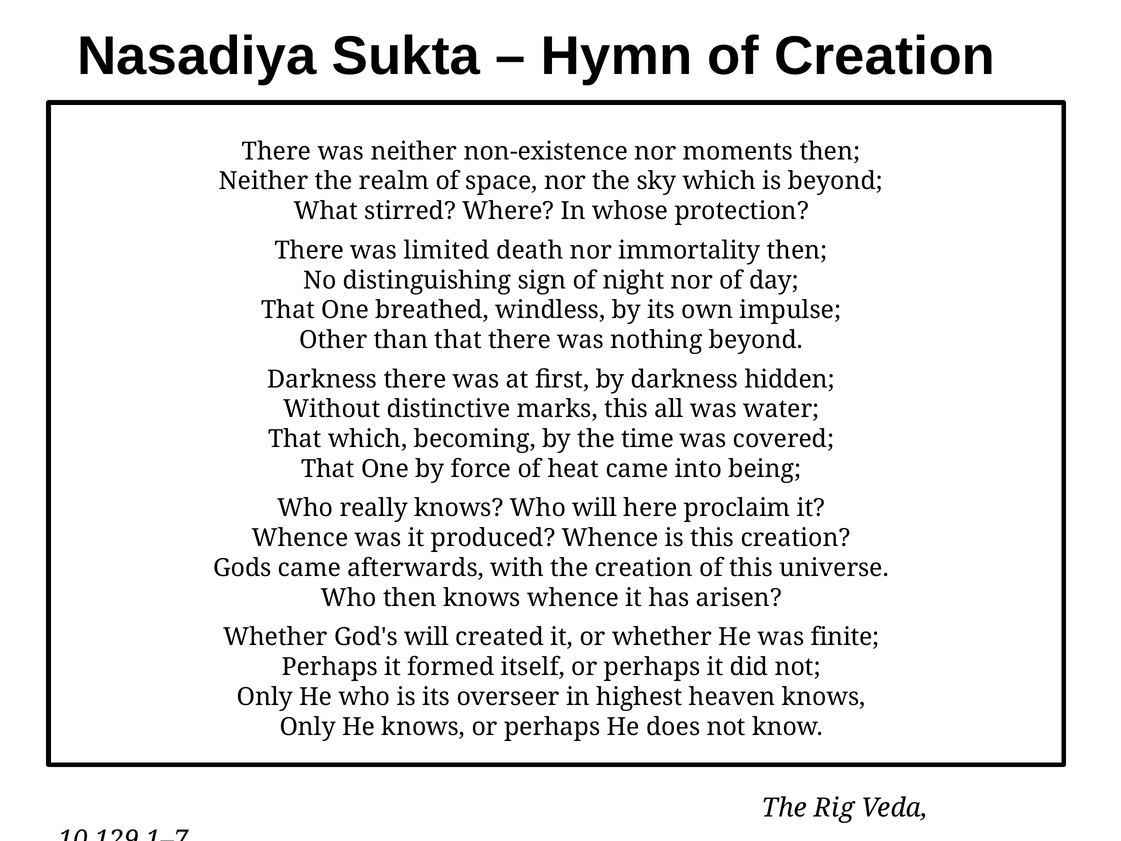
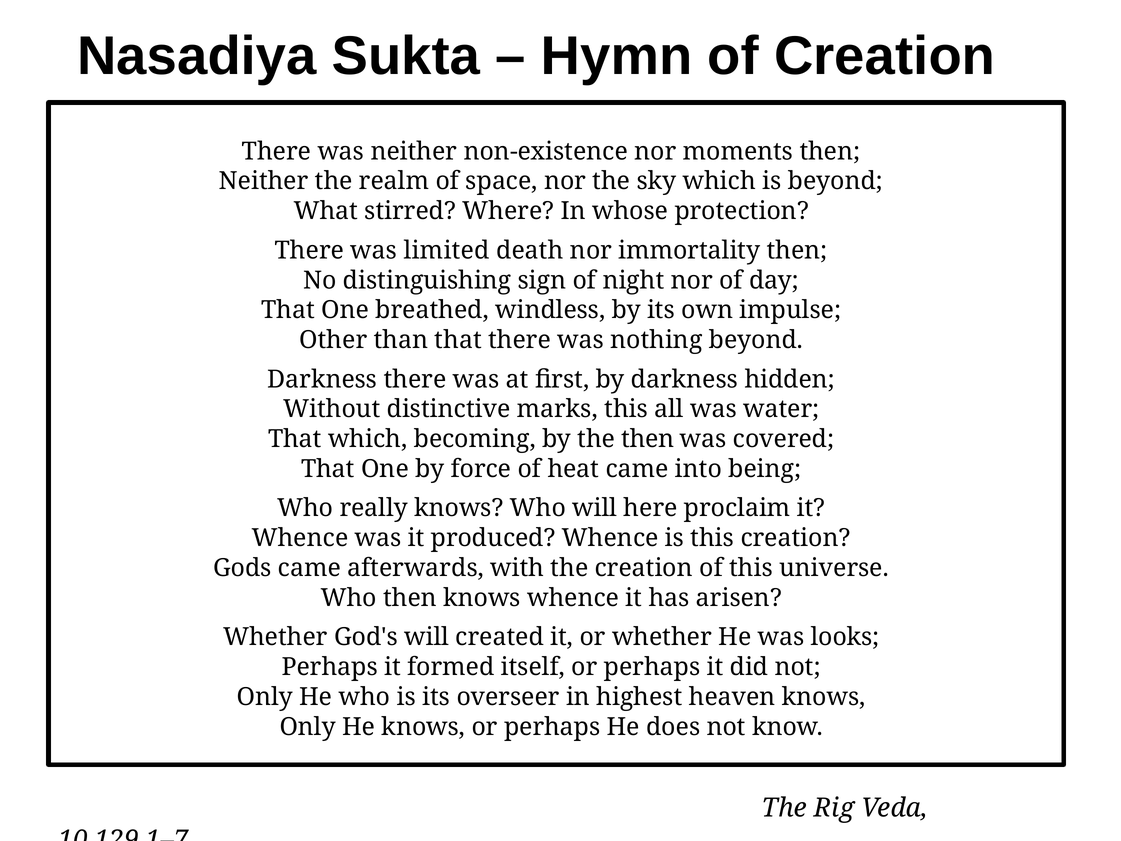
the time: time -> then (648, 439)
finite: finite -> looks (845, 637)
